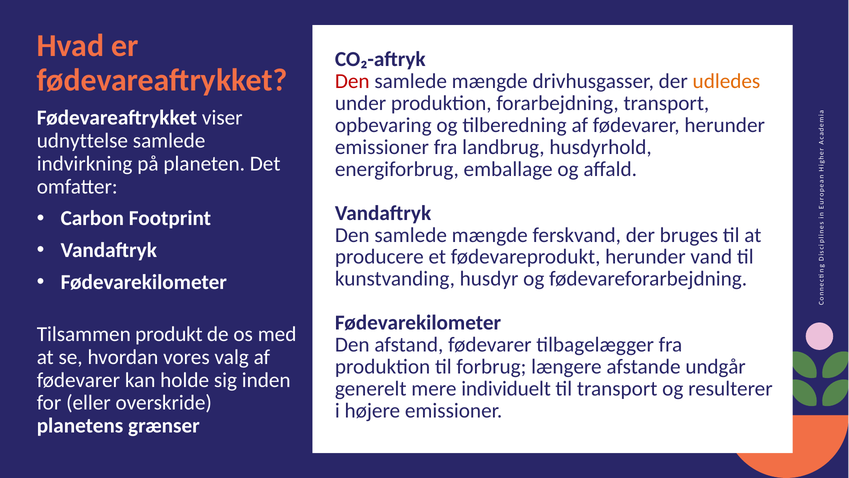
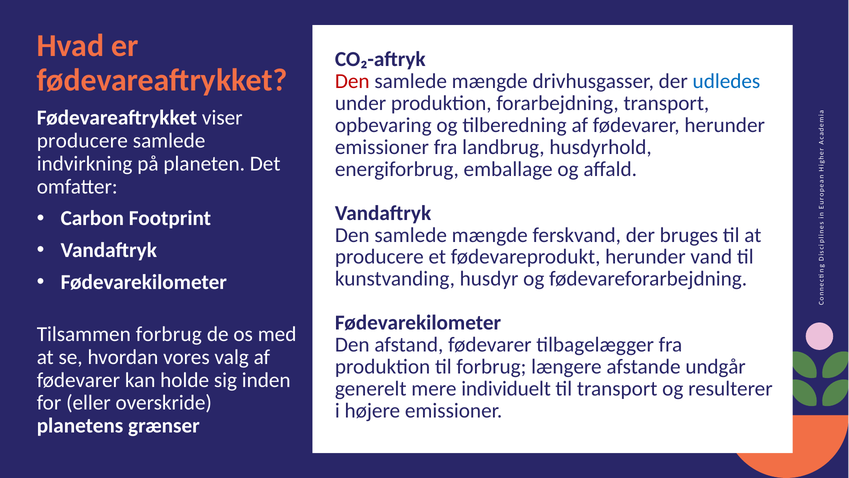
udledes colour: orange -> blue (726, 81)
udnyttelse: udnyttelse -> producere (82, 141)
Tilsammen produkt: produkt -> forbrug (169, 334)
